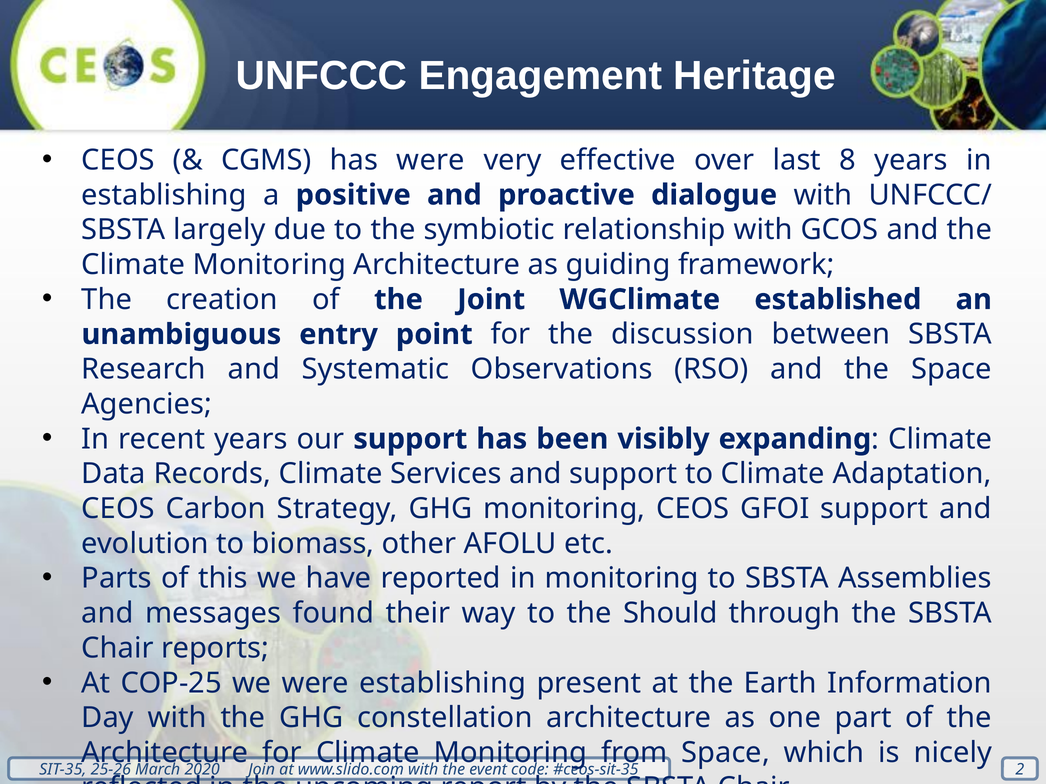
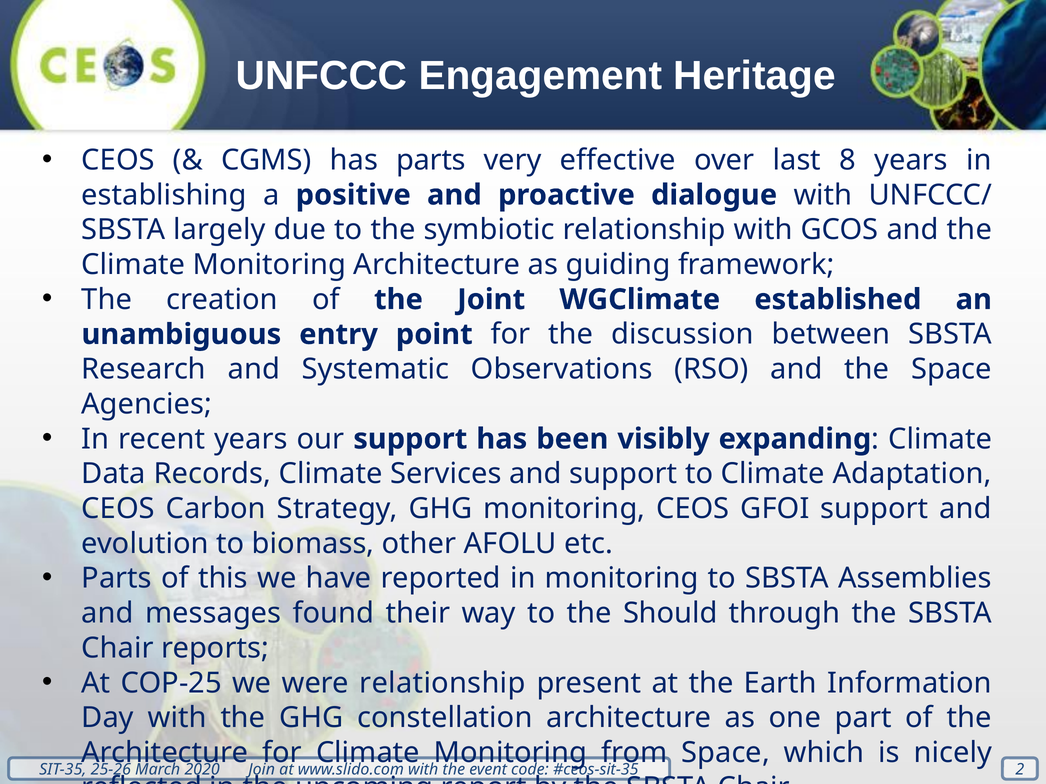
has were: were -> parts (431, 160)
were establishing: establishing -> relationship (443, 683)
